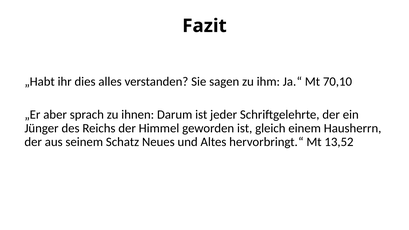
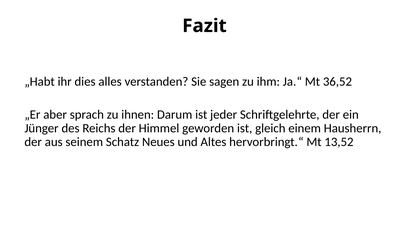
70,10: 70,10 -> 36,52 (337, 82)
